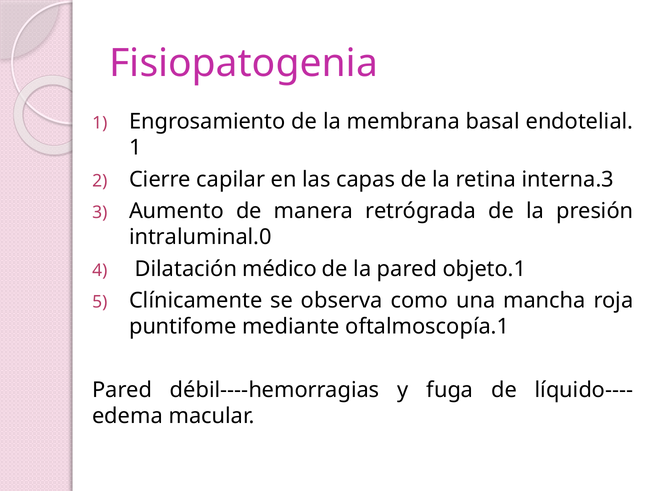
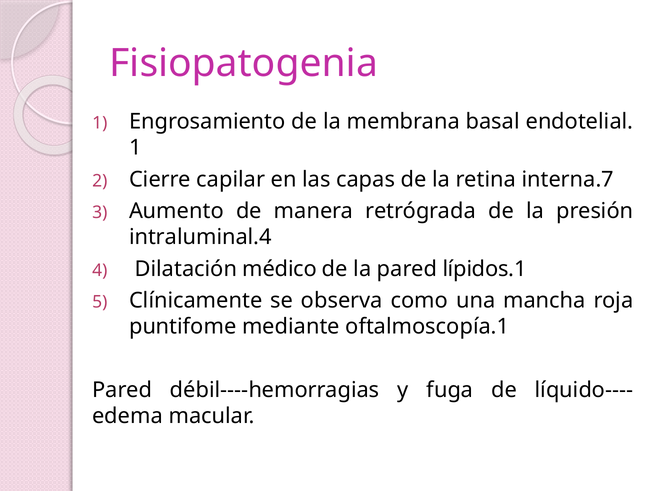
interna.3: interna.3 -> interna.7 (568, 179)
intraluminal.0: intraluminal.0 -> intraluminal.4 (200, 237)
objeto.1: objeto.1 -> lípidos.1 (485, 269)
